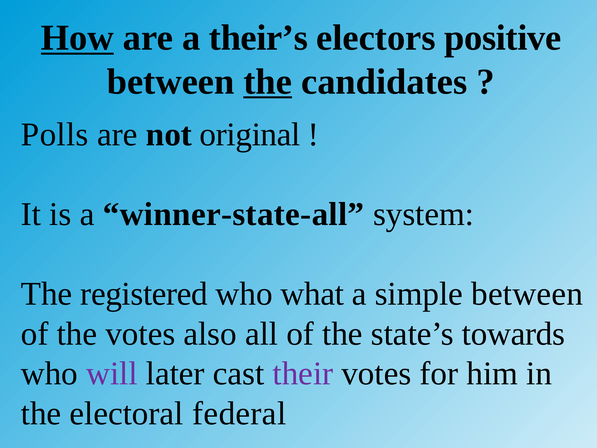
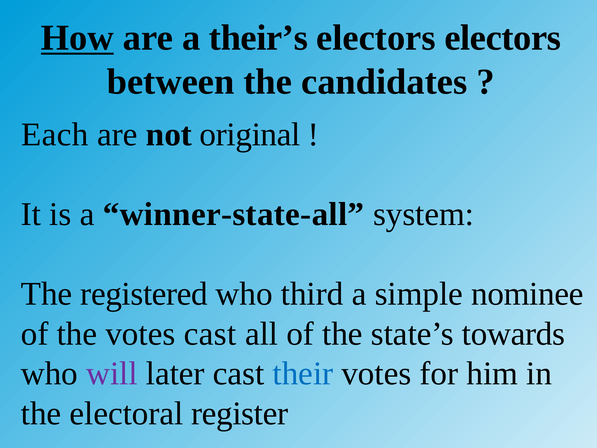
electors positive: positive -> electors (503, 38)
the underline: present -> none (268, 82)
Polls: Polls -> Each (55, 135)
what: what -> third (312, 294)
simple between: between -> nominee (527, 294)
votes also: also -> cast (210, 334)
their colour: purple -> blue (303, 373)
federal: federal -> register (240, 413)
